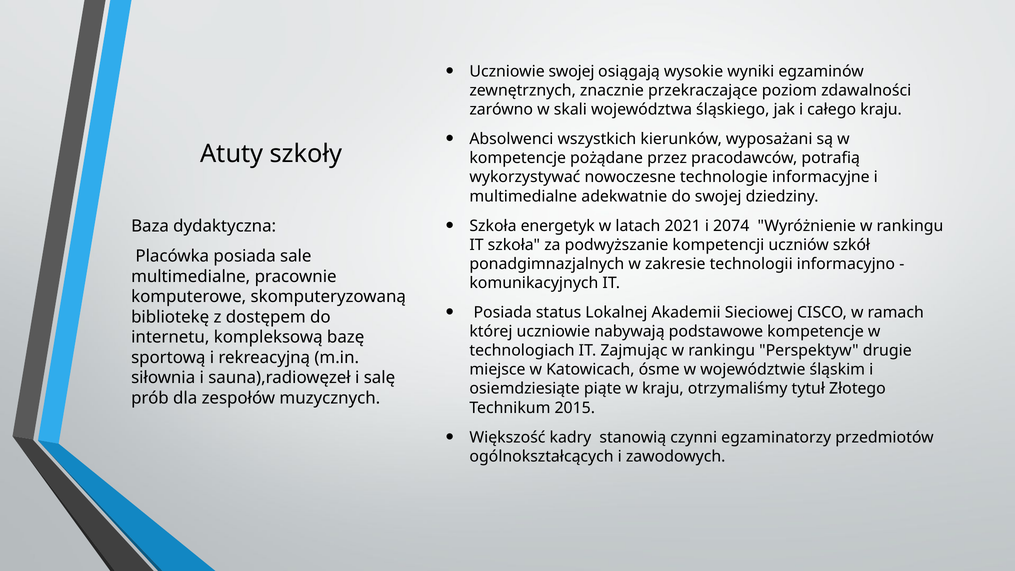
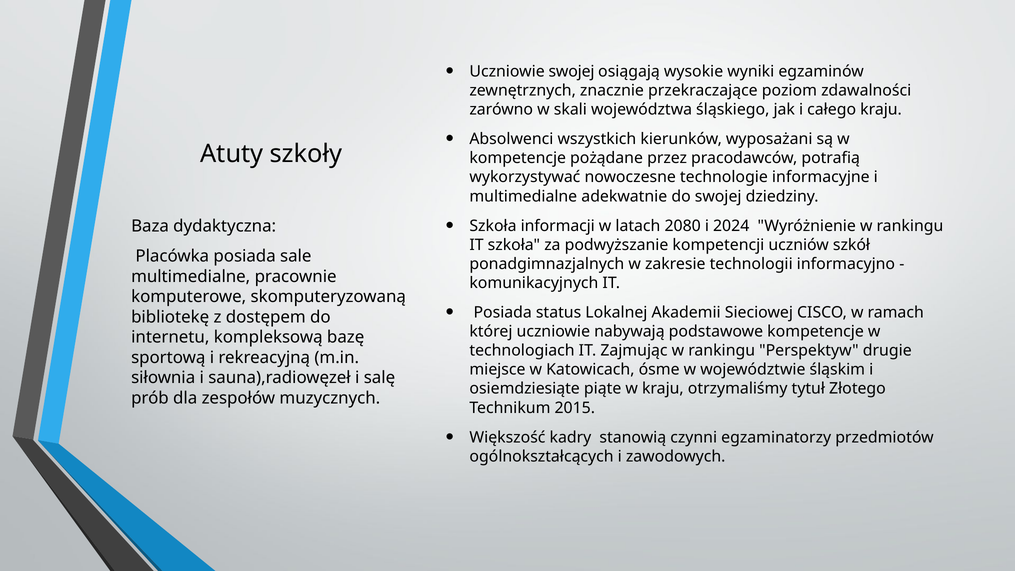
energetyk: energetyk -> informacji (558, 226)
2021: 2021 -> 2080 (683, 226)
2074: 2074 -> 2024 (731, 226)
